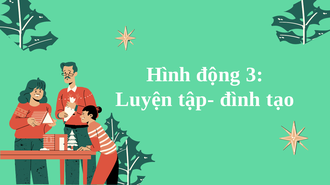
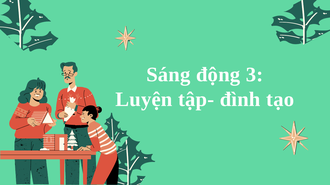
Hình: Hình -> Sáng (168, 75)
